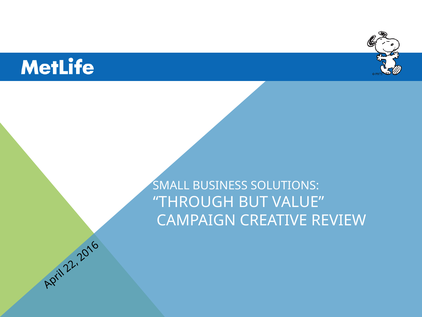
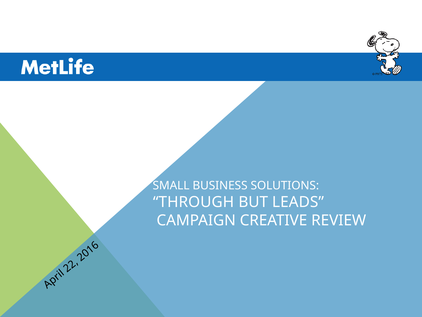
VALUE: VALUE -> LEADS (298, 202)
